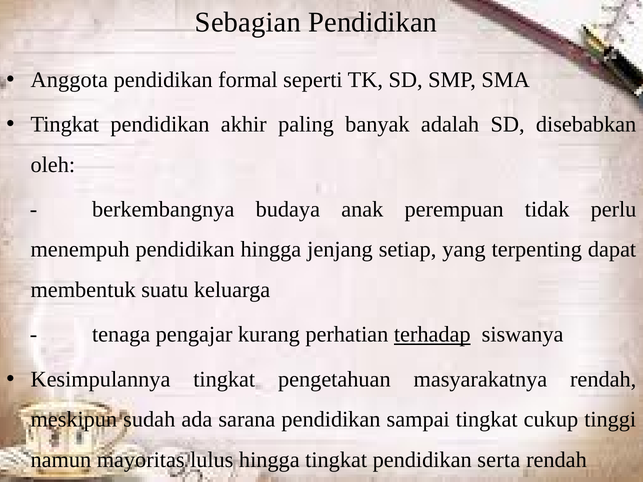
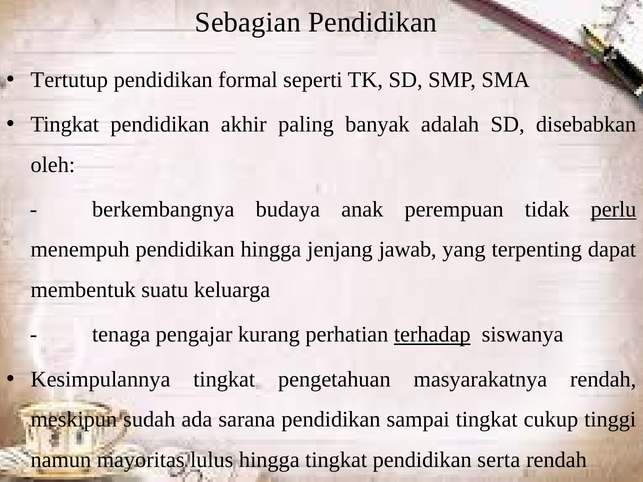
Anggota: Anggota -> Tertutup (69, 80)
perlu underline: none -> present (614, 210)
setiap: setiap -> jawab (408, 250)
